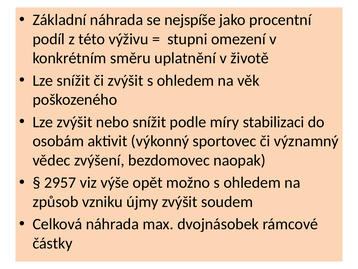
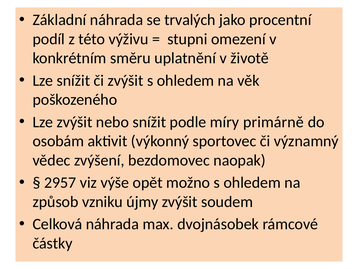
nejspíše: nejspíše -> trvalých (190, 20)
stabilizaci: stabilizaci -> primárně (273, 122)
